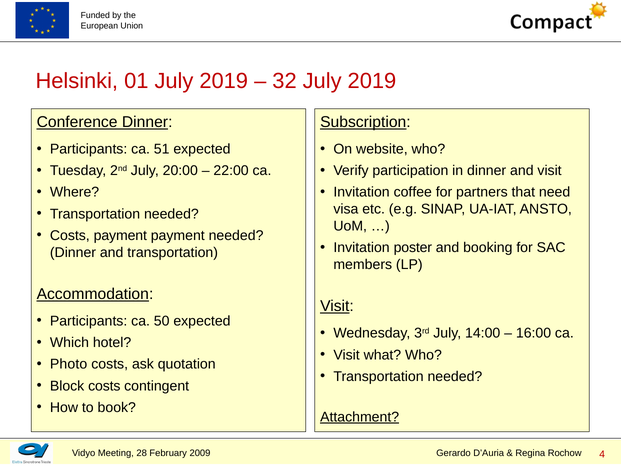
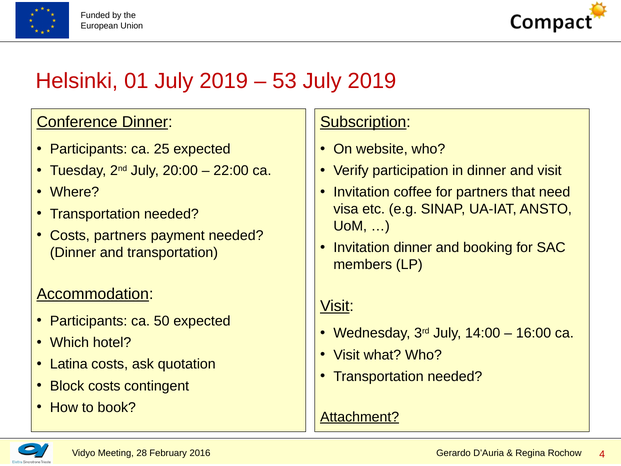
32: 32 -> 53 (285, 81)
51: 51 -> 25 (162, 149)
Costs payment: payment -> partners (120, 235)
Invitation poster: poster -> dinner (413, 248)
Photo: Photo -> Latina (69, 364)
2009: 2009 -> 2016 (200, 453)
